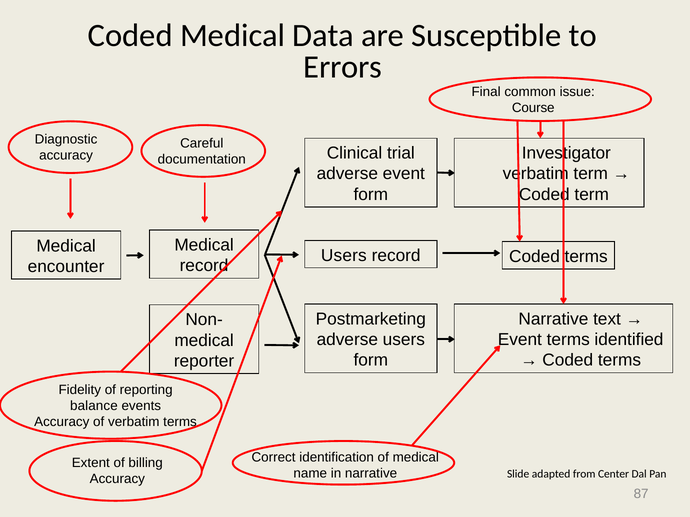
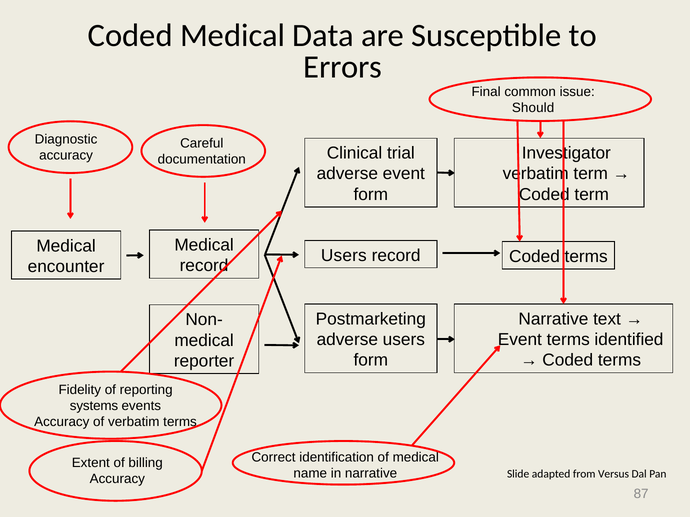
Course: Course -> Should (533, 108)
balance: balance -> systems (94, 406)
Center: Center -> Versus (614, 474)
